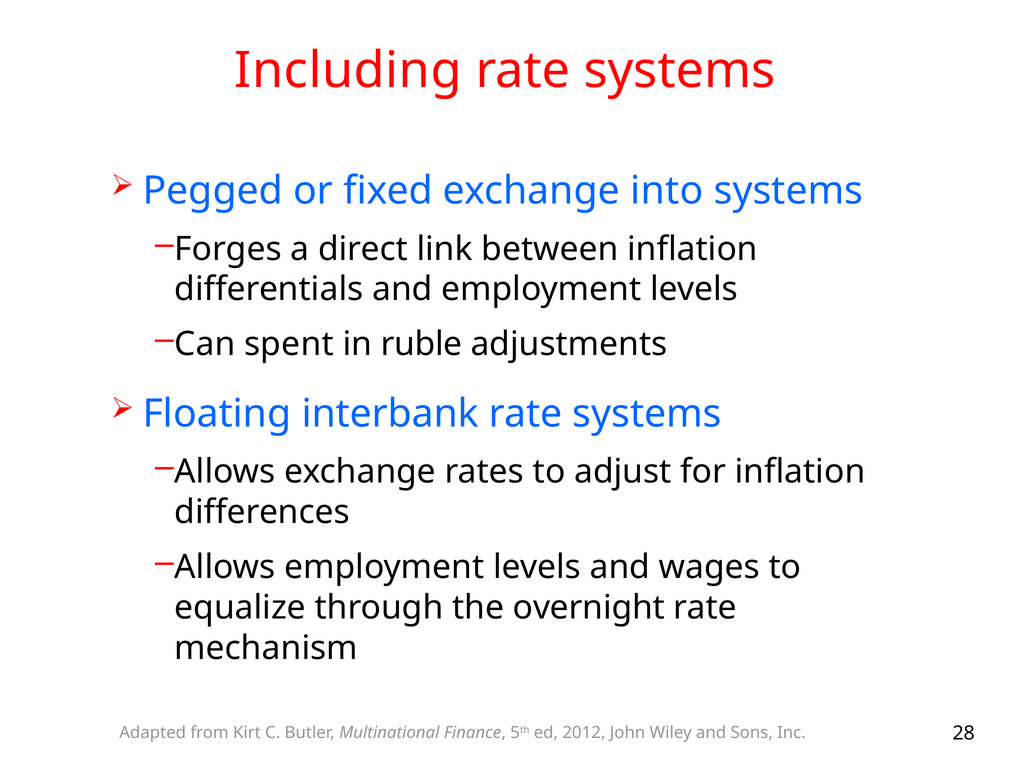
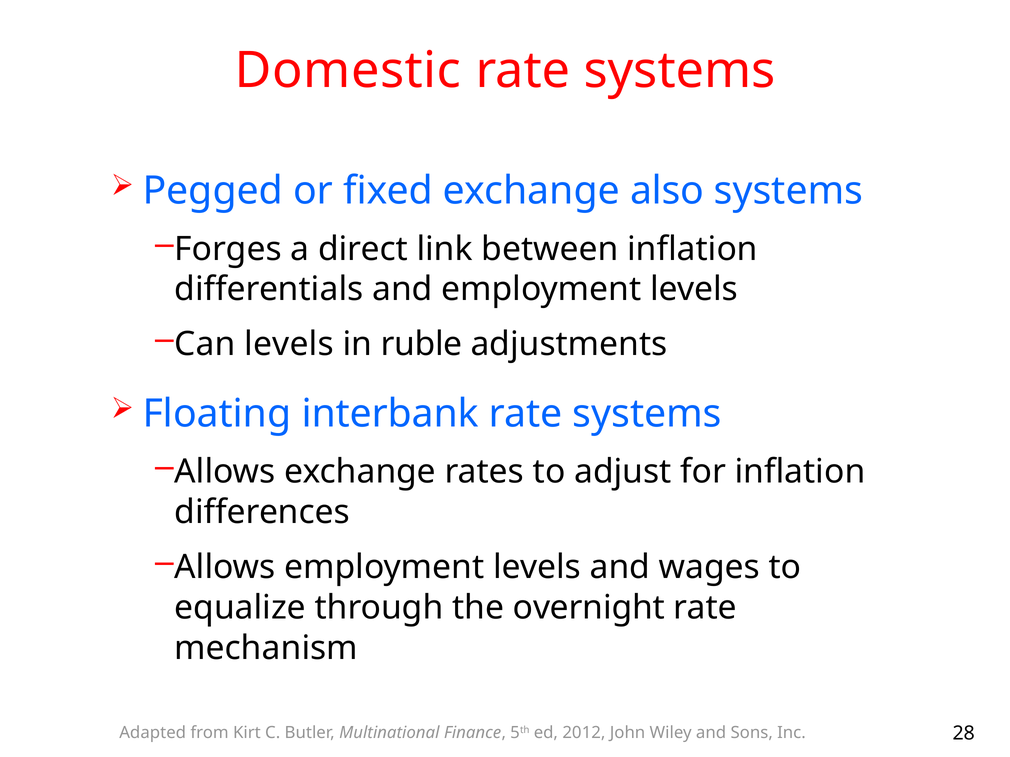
Including: Including -> Domestic (348, 71)
into: into -> also (667, 191)
Can spent: spent -> levels (289, 344)
